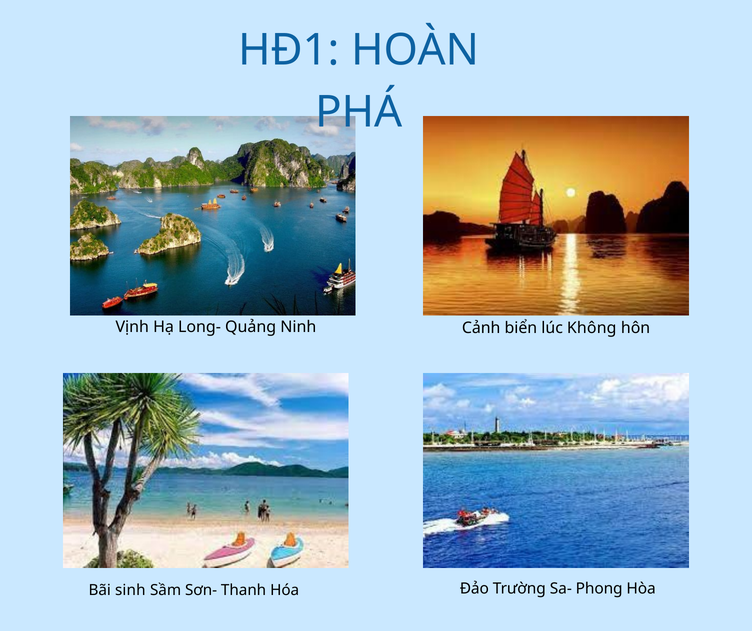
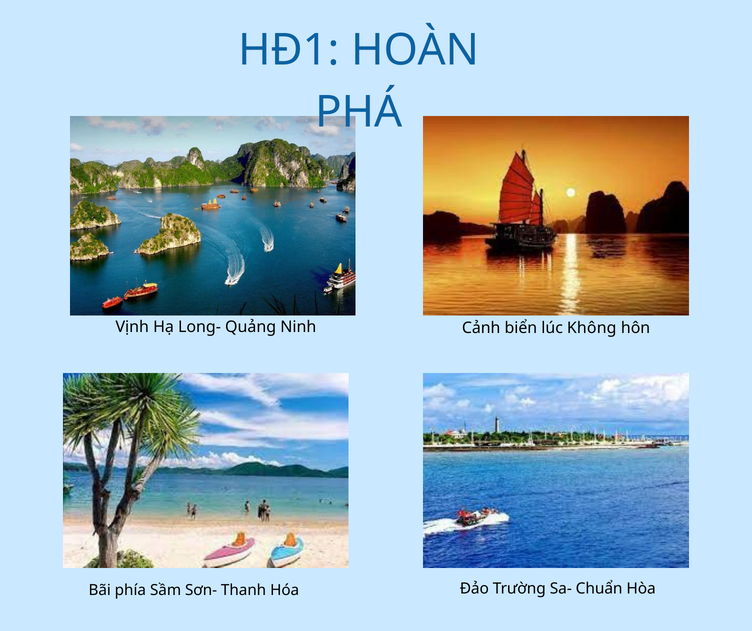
sinh: sinh -> phía (130, 590)
Phong: Phong -> Chuẩn (599, 588)
